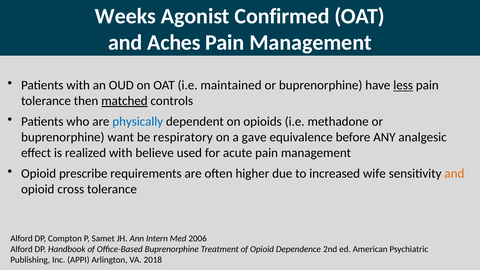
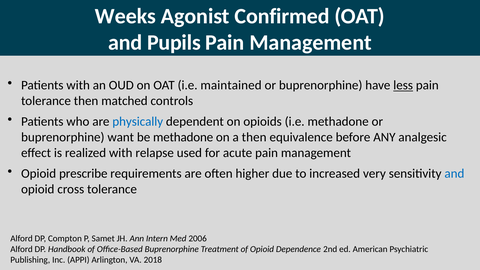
Aches: Aches -> Pupils (174, 43)
matched underline: present -> none (124, 101)
be respiratory: respiratory -> methadone (183, 137)
a gave: gave -> then (254, 137)
believe: believe -> relapse (155, 153)
wife: wife -> very (374, 174)
and colour: orange -> blue (454, 174)
